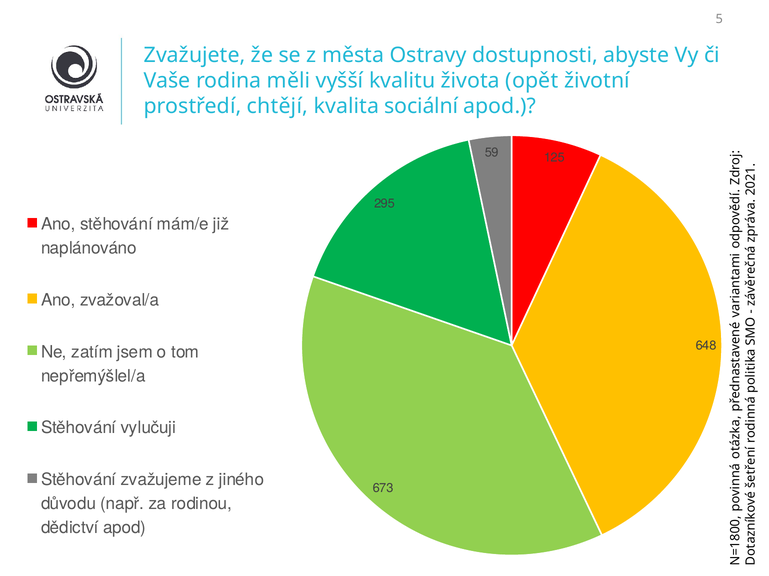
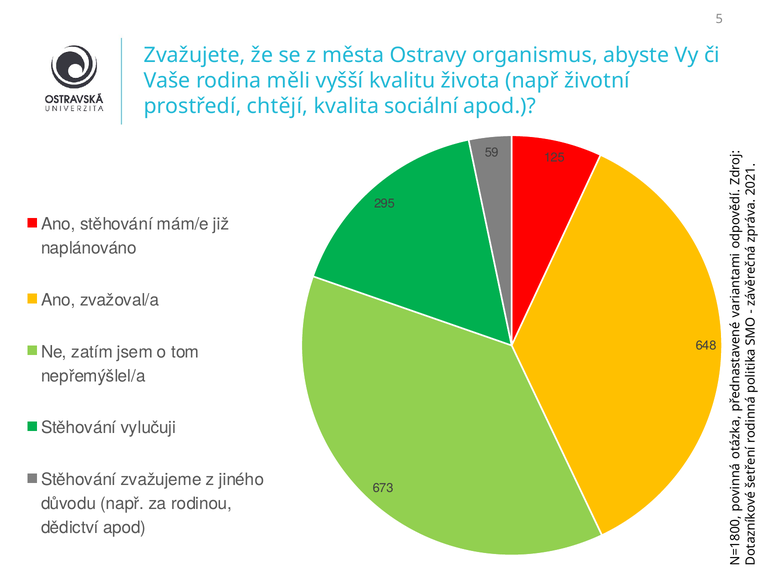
dostupnosti: dostupnosti -> organismus (535, 55)
života opět: opět -> např (532, 81)
